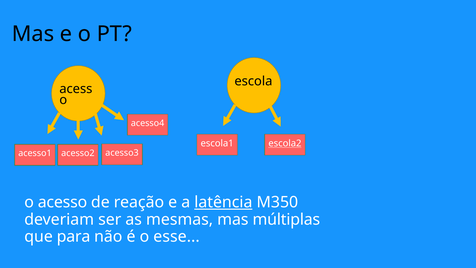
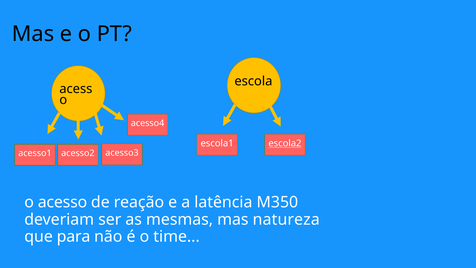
latência underline: present -> none (223, 202)
múltiplas: múltiplas -> natureza (286, 219)
esse: esse -> time (177, 236)
